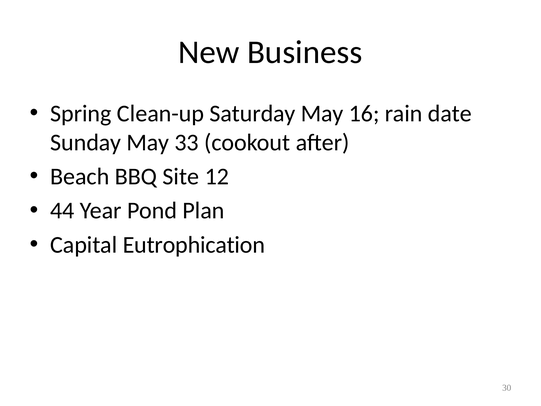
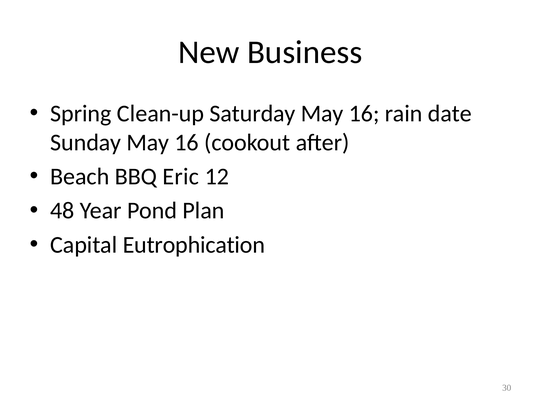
Sunday May 33: 33 -> 16 (187, 142)
Site: Site -> Eric (181, 176)
44: 44 -> 48 (62, 211)
